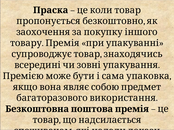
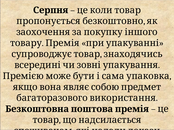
Праска: Праска -> Серпня (51, 10)
